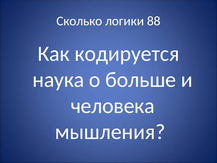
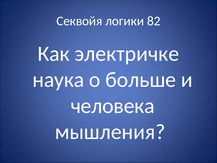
Сколько: Сколько -> Секвойя (79, 21)
88: 88 -> 82 (154, 21)
кодируется: кодируется -> электричке (127, 54)
